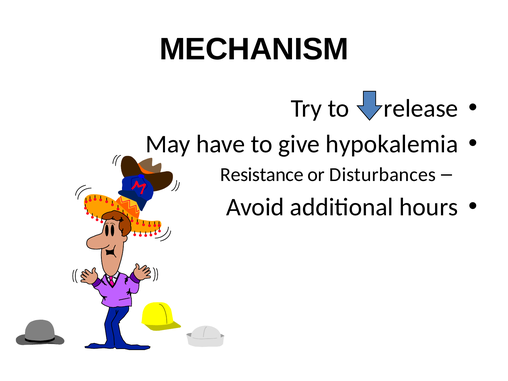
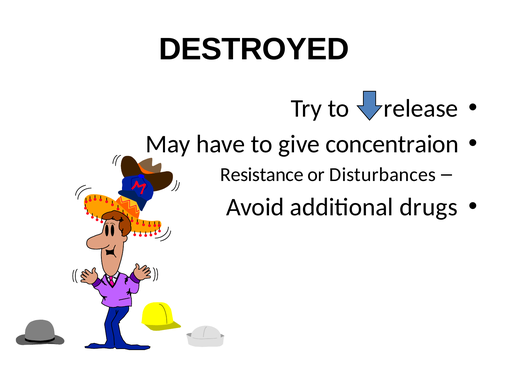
MECHANISM: MECHANISM -> DESTROYED (254, 49)
hypokalemia: hypokalemia -> concentraion (392, 144)
hours: hours -> drugs (429, 207)
